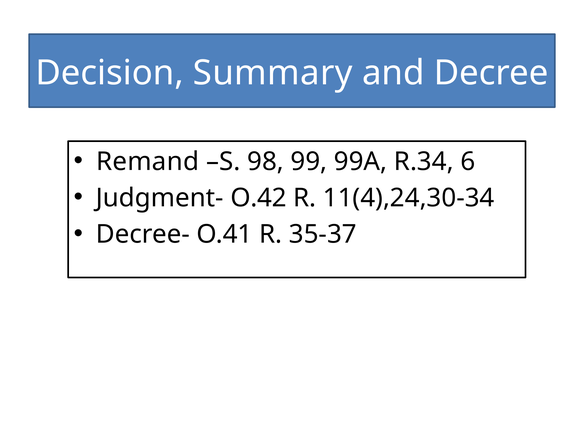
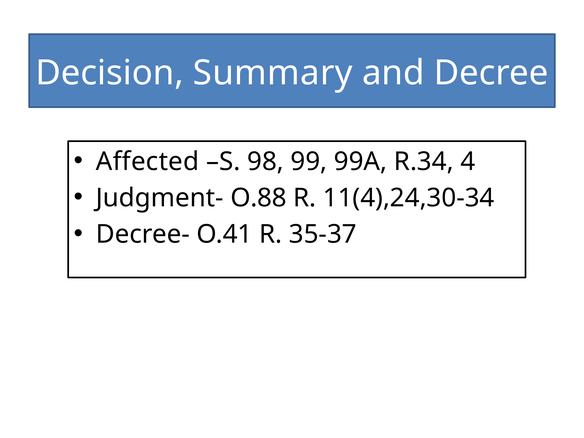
Remand: Remand -> Affected (148, 161)
6: 6 -> 4 (468, 161)
O.42: O.42 -> O.88 (258, 198)
